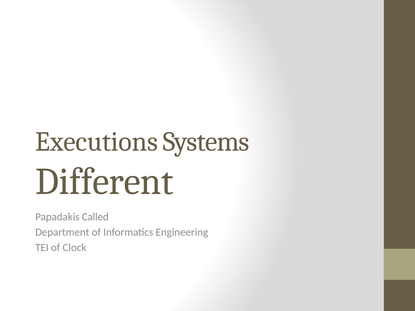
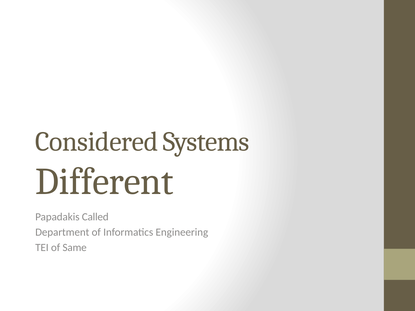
Executions: Executions -> Considered (97, 142)
Clock: Clock -> Same (75, 248)
